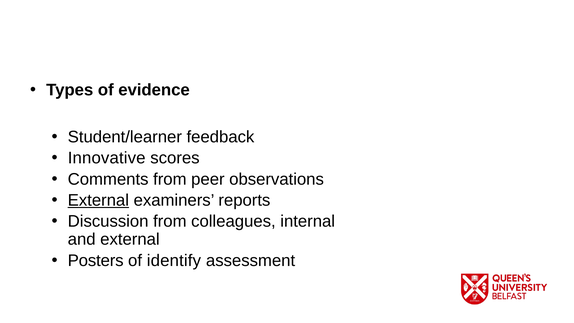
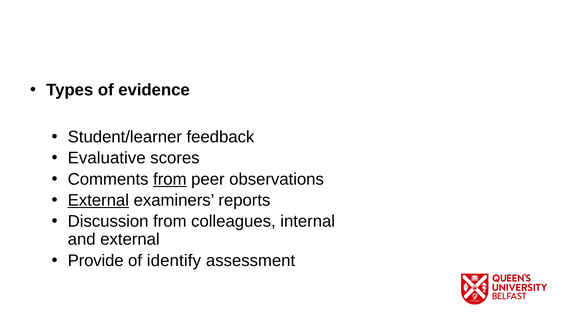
Innovative: Innovative -> Evaluative (107, 158)
from underline: none -> present (170, 179)
Posters: Posters -> Provide (96, 260)
